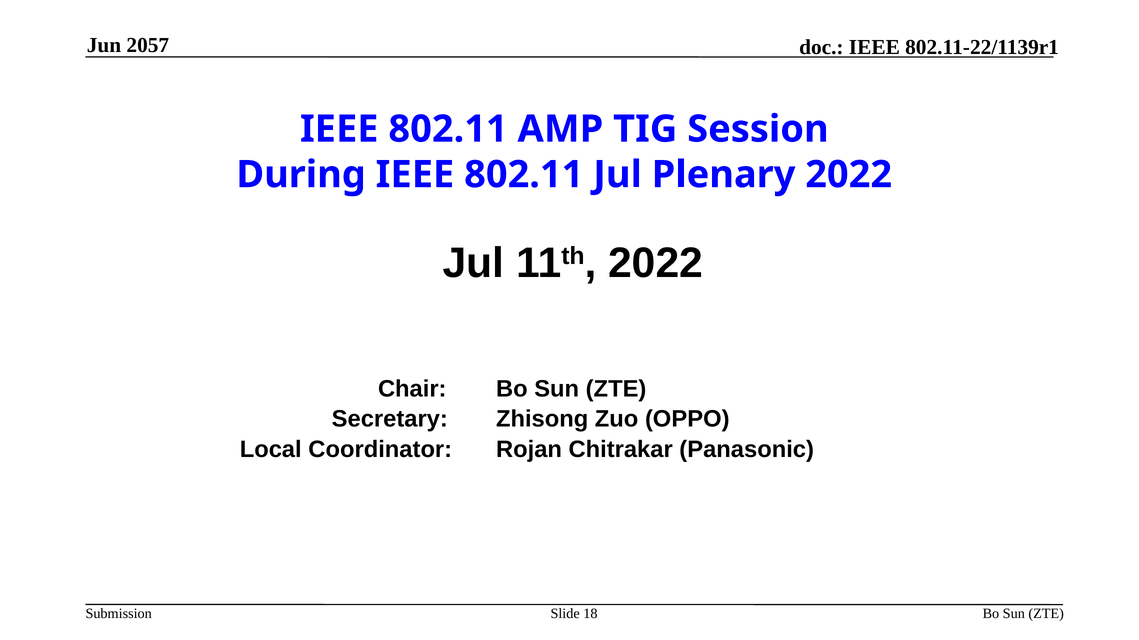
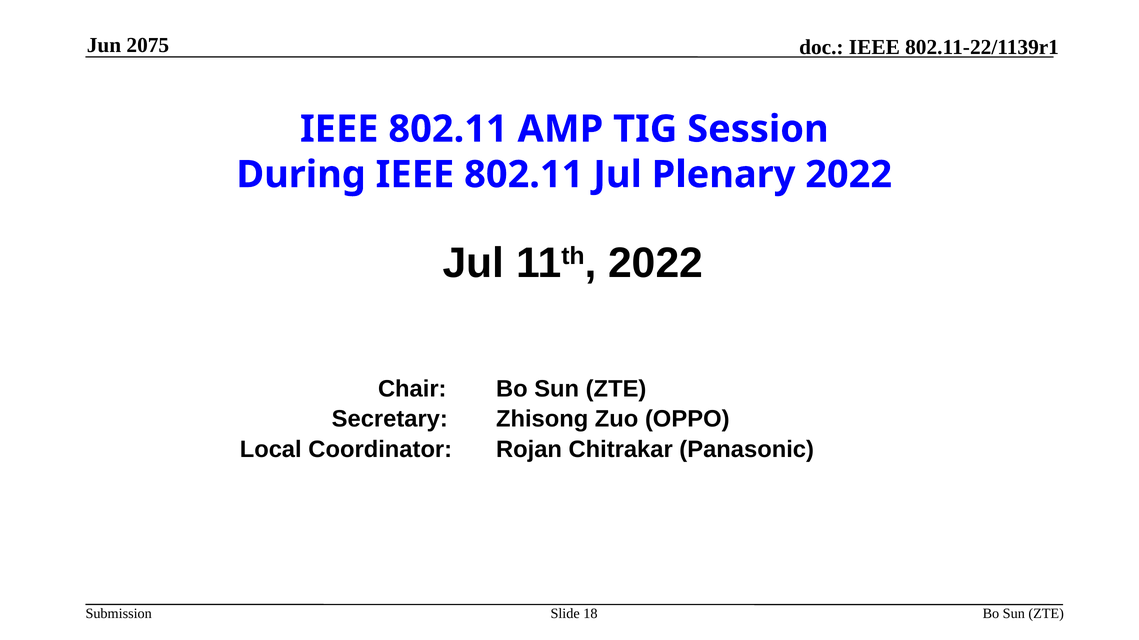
2057: 2057 -> 2075 (148, 45)
